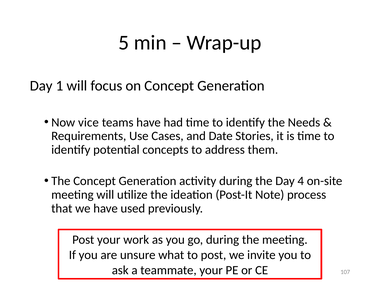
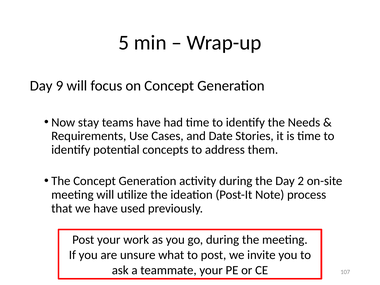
1: 1 -> 9 (59, 86)
vice: vice -> stay (88, 122)
4: 4 -> 2 (301, 181)
